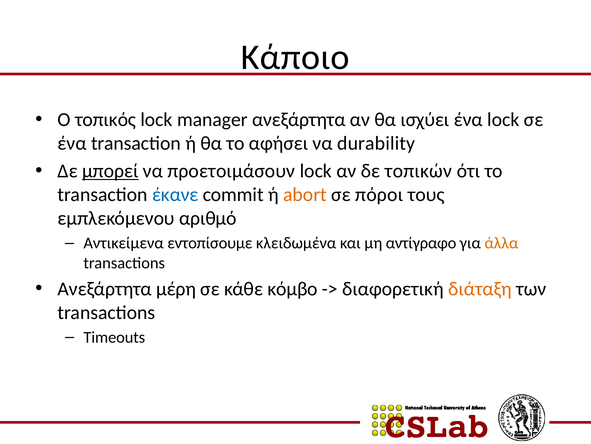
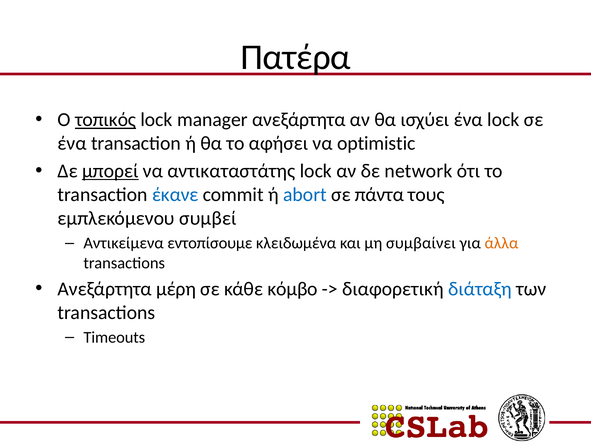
Κάποιο: Κάποιο -> Πατέρα (296, 57)
τοπικός underline: none -> present (106, 120)
durability: durability -> optimistic (376, 143)
προετοιμάσουν: προετοιμάσουν -> αντικαταστάτης (231, 171)
τοπικών: τοπικών -> network (418, 171)
abort colour: orange -> blue (305, 194)
πόροι: πόροι -> πάντα (379, 194)
αριθμό: αριθμό -> συμβεί (208, 218)
αντίγραφο: αντίγραφο -> συμβαίνει (421, 243)
διάταξη colour: orange -> blue (480, 288)
